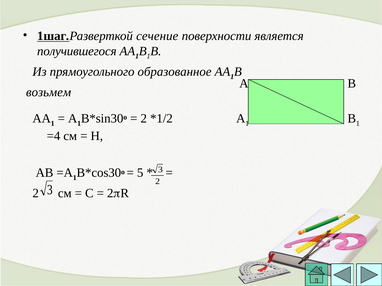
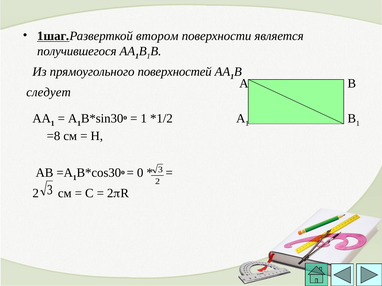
сечение: сечение -> втором (157, 36)
образованное: образованное -> поверхностей (175, 72)
возьмем: возьмем -> следует (49, 92)
2: 2 -> 1 (144, 119)
=4: =4 -> =8 (53, 136)
5: 5 -> 0 (140, 173)
